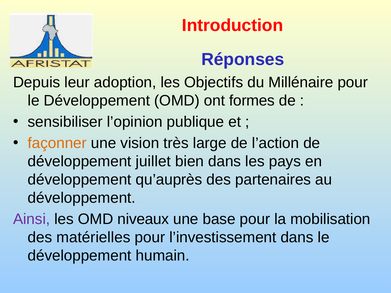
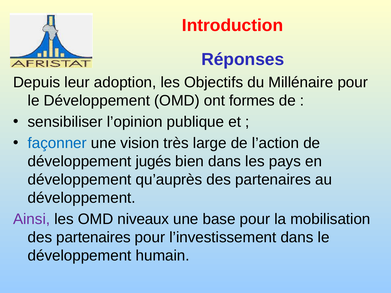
façonner colour: orange -> blue (57, 143)
juillet: juillet -> jugés (153, 161)
matérielles: matérielles -> partenaires (94, 238)
